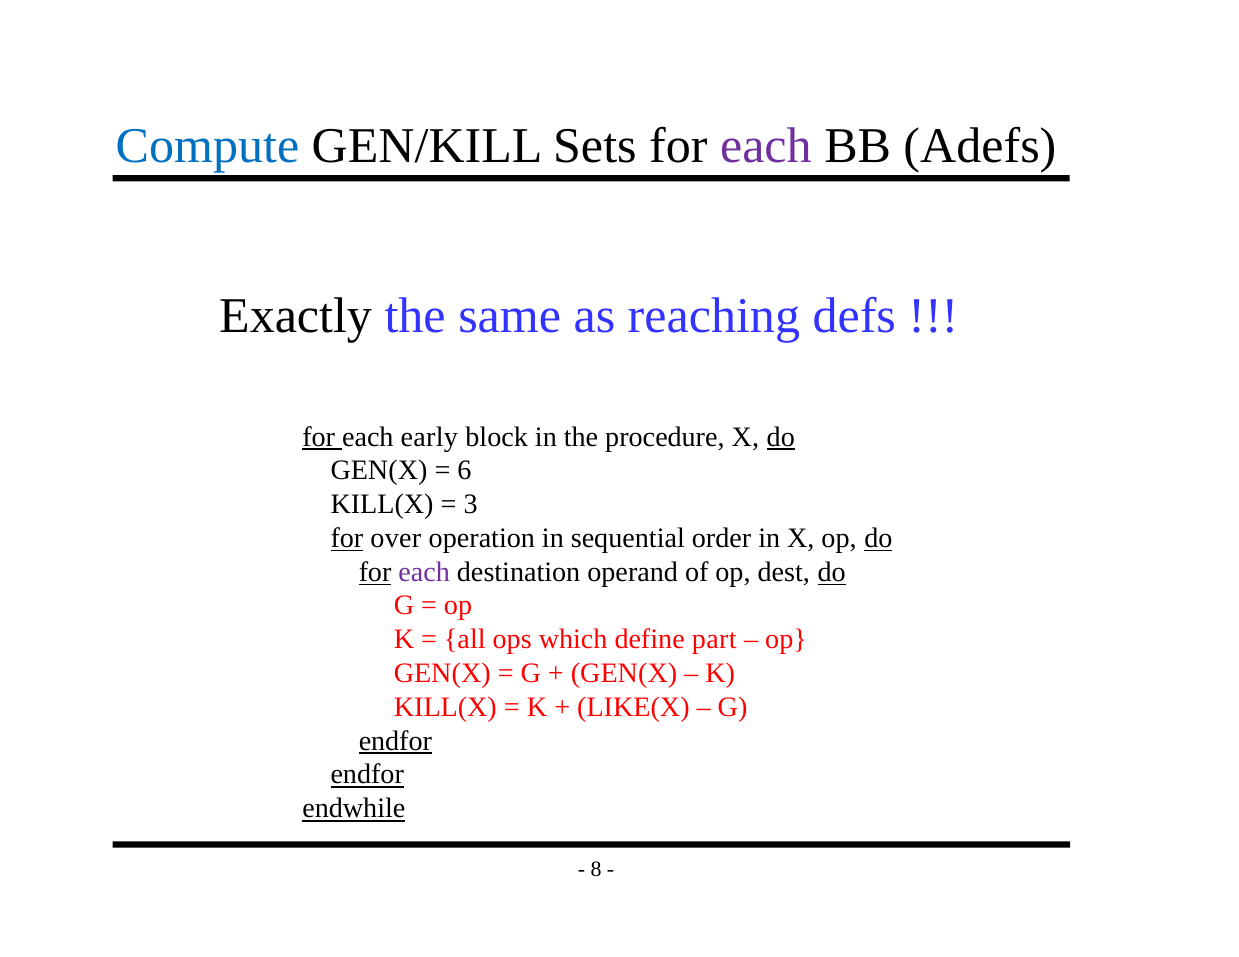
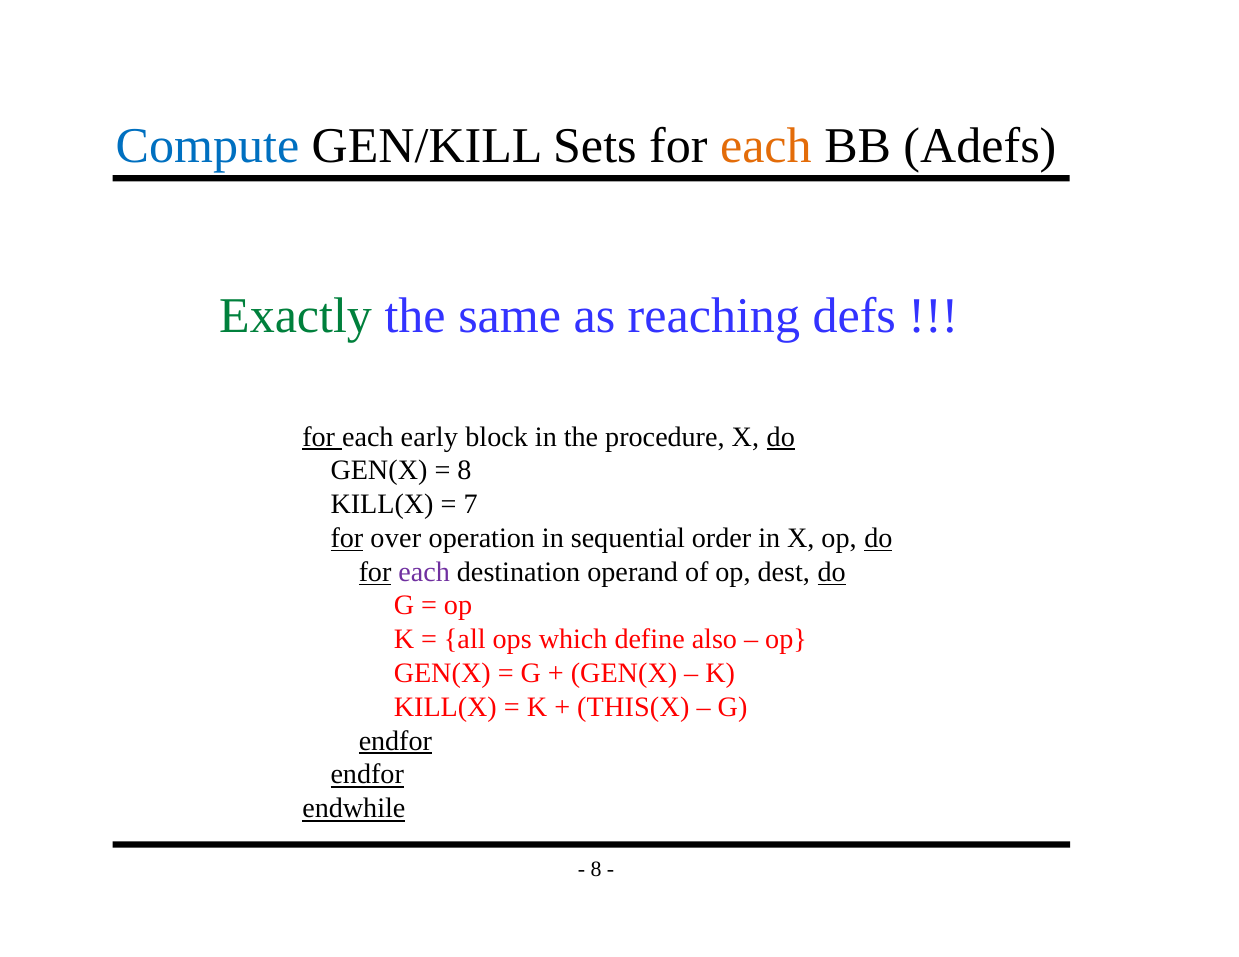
each colour: purple -> orange (766, 146)
Exactly colour: black -> green (296, 316)
6: 6 -> 8 (464, 471)
3: 3 -> 7 (471, 505)
part: part -> also (714, 640)
LIKE(X: LIKE(X -> THIS(X (633, 707)
